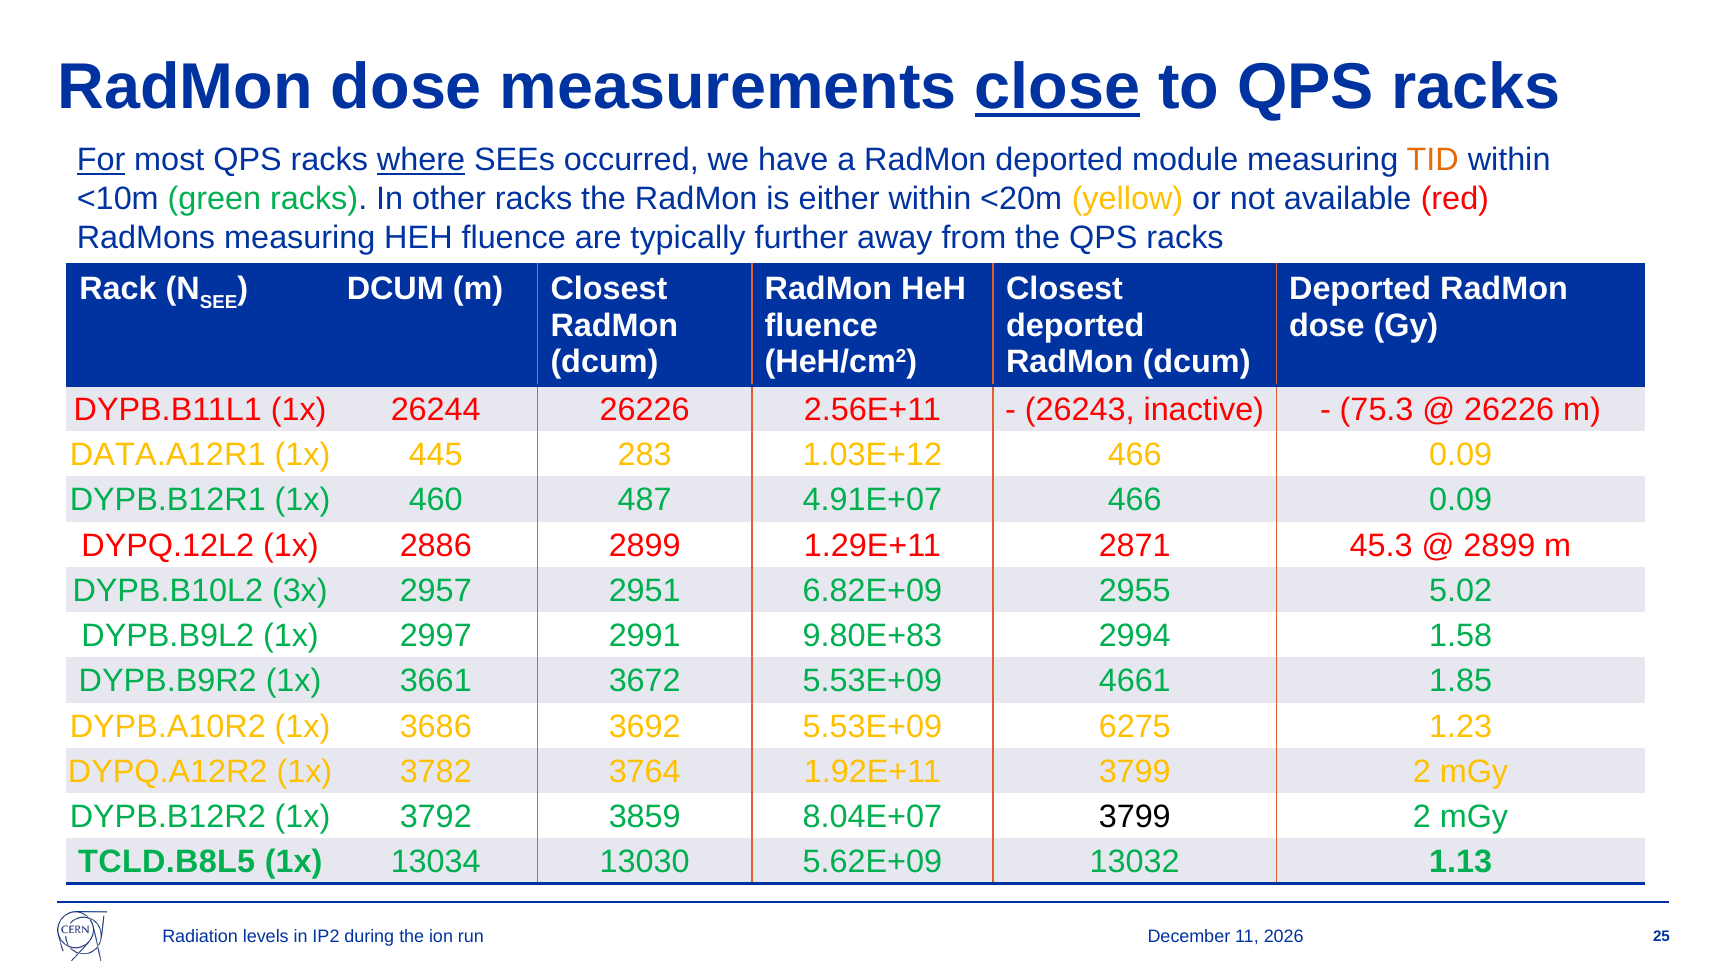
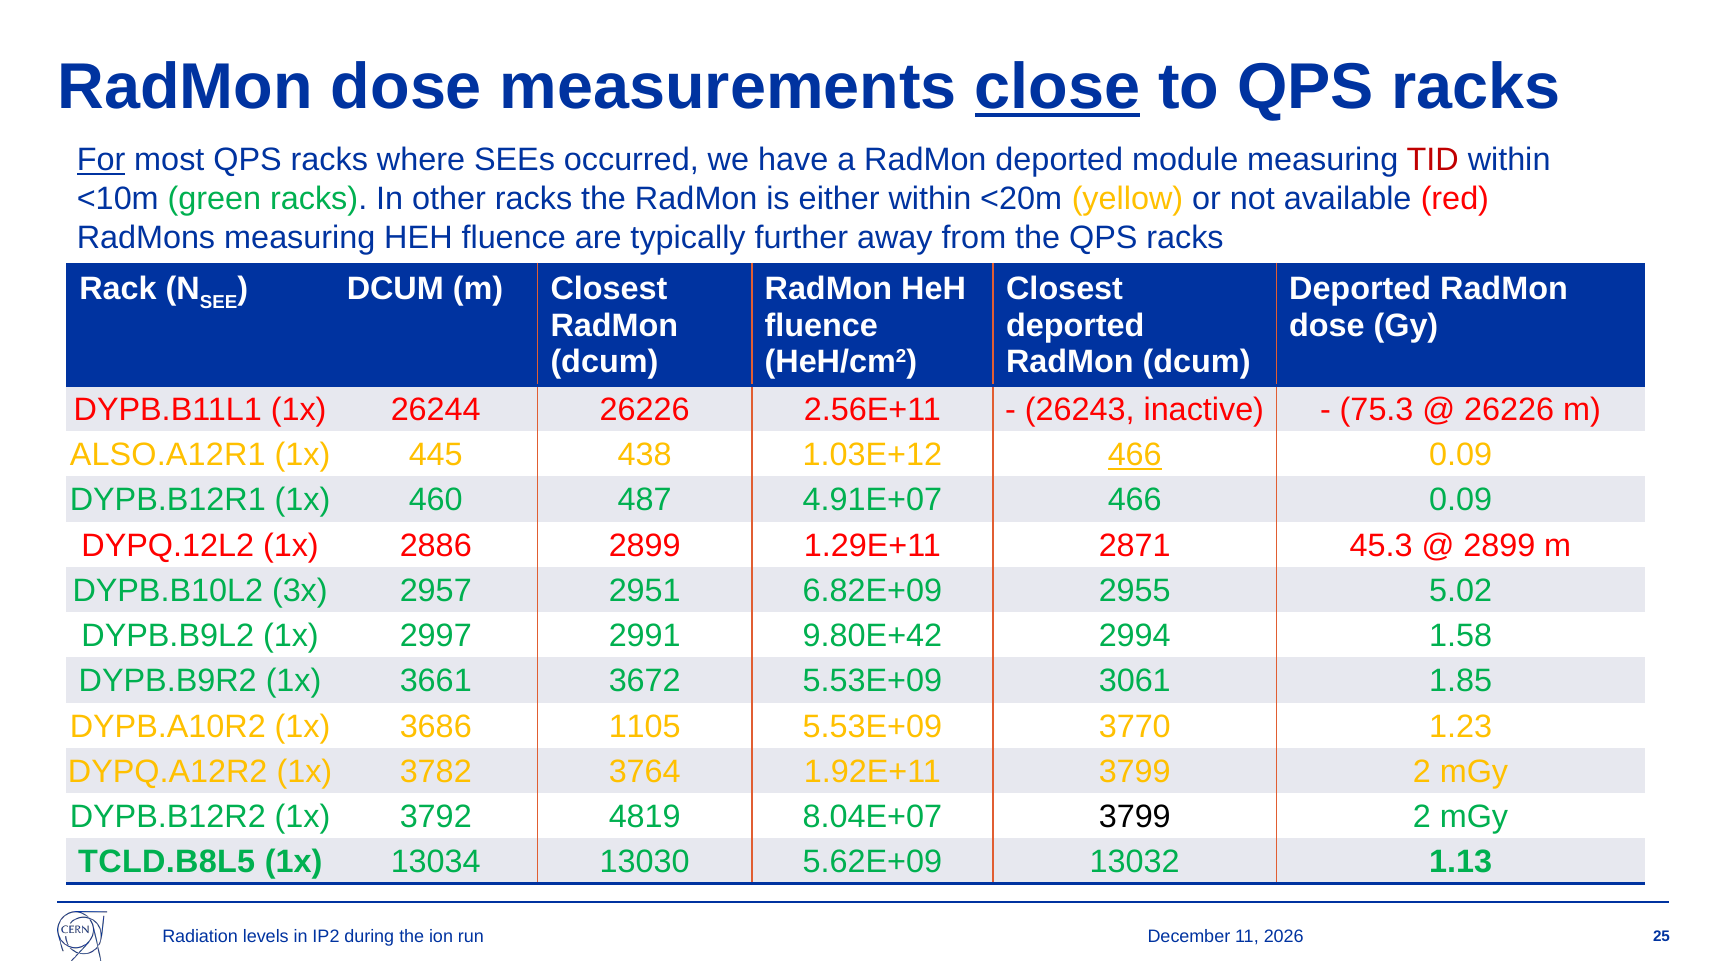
where underline: present -> none (421, 160)
TID colour: orange -> red (1433, 160)
DATA.A12R1: DATA.A12R1 -> ALSO.A12R1 (168, 455)
283: 283 -> 438 (645, 455)
466 underline: none -> present (1135, 455)
9.80E+83: 9.80E+83 -> 9.80E+42 (872, 636)
4661: 4661 -> 3061 (1135, 682)
3692: 3692 -> 1105 (645, 727)
6275: 6275 -> 3770 (1135, 727)
3859: 3859 -> 4819 (645, 817)
